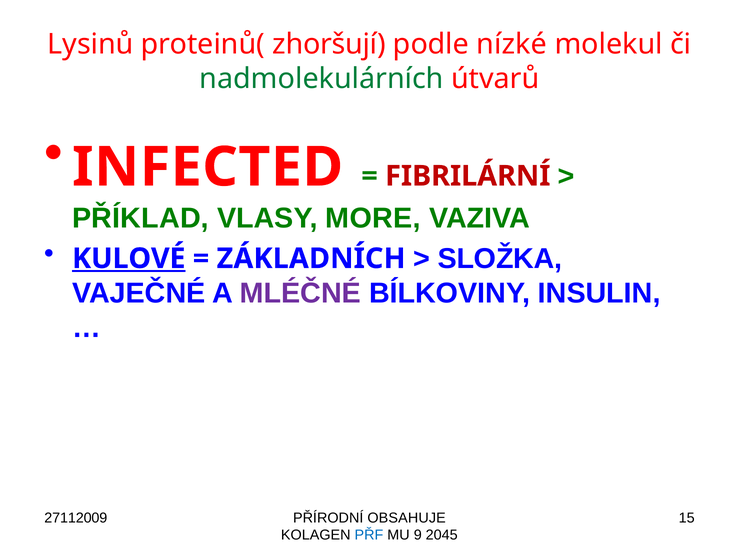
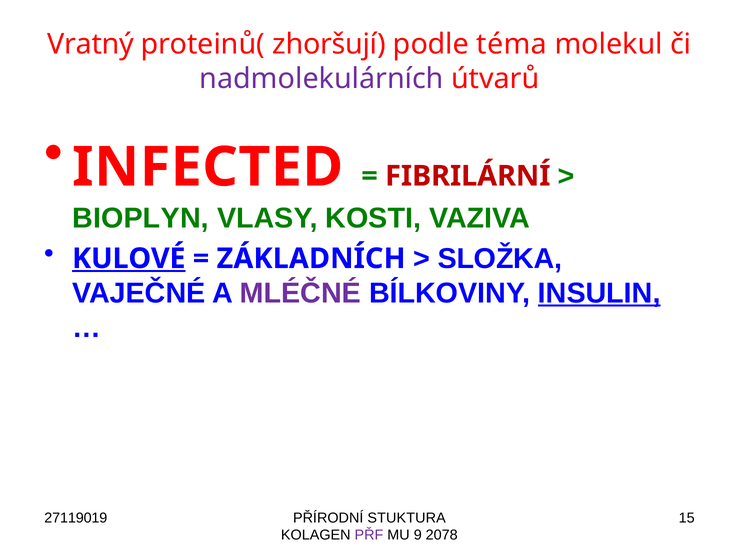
Lysinů: Lysinů -> Vratný (91, 44)
nízké: nízké -> téma (512, 44)
nadmolekulárních colour: green -> purple (322, 79)
PŘÍKLAD: PŘÍKLAD -> BIOPLYN (140, 218)
MORE: MORE -> KOSTI (373, 218)
INSULIN underline: none -> present (599, 293)
27112009: 27112009 -> 27119019 (76, 518)
OBSAHUJE: OBSAHUJE -> STUKTURA (407, 518)
PŘF colour: blue -> purple (369, 535)
2045: 2045 -> 2078 (442, 535)
